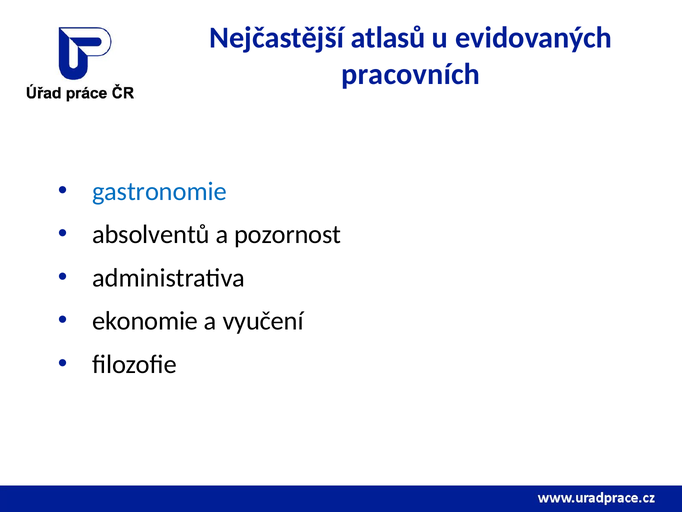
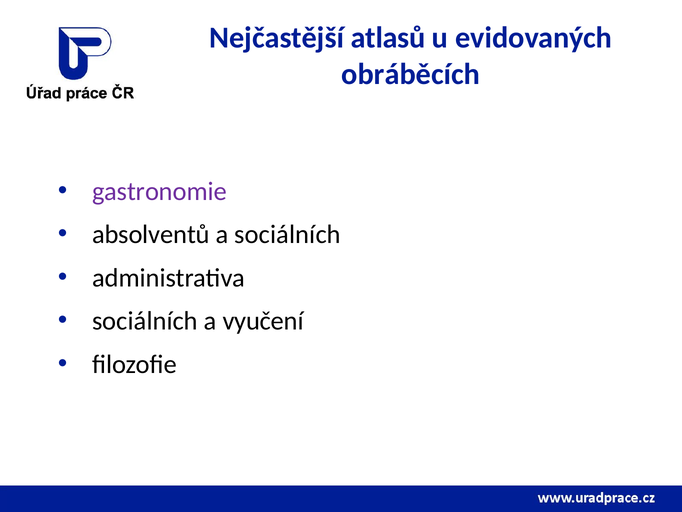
pracovních: pracovních -> obráběcích (411, 74)
gastronomie colour: blue -> purple (159, 191)
a pozornost: pozornost -> sociálních (288, 234)
ekonomie: ekonomie -> sociálních (145, 321)
